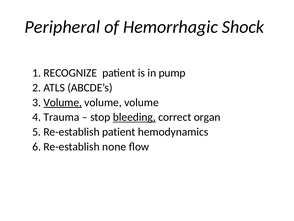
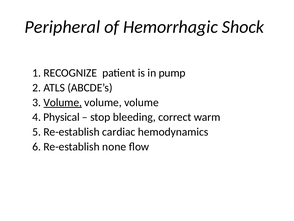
Trauma: Trauma -> Physical (62, 117)
bleeding underline: present -> none (134, 117)
organ: organ -> warm (207, 117)
Re-establish patient: patient -> cardiac (119, 132)
